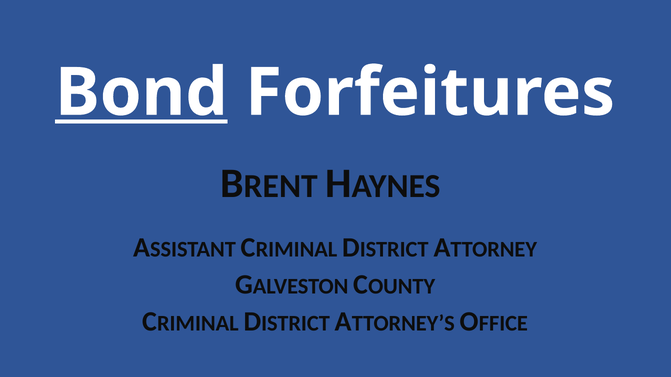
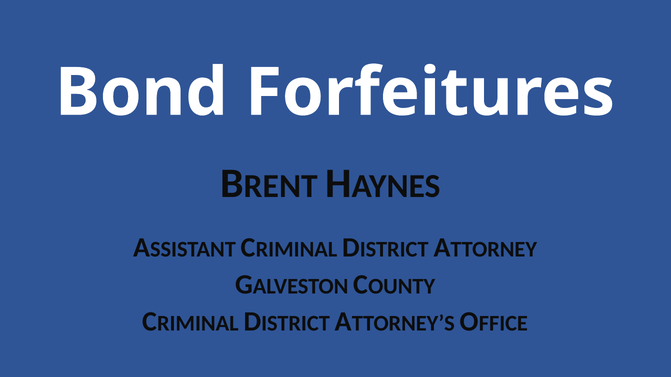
Bond underline: present -> none (141, 93)
